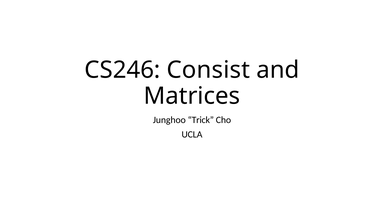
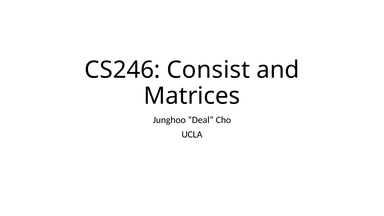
Trick: Trick -> Deal (201, 120)
